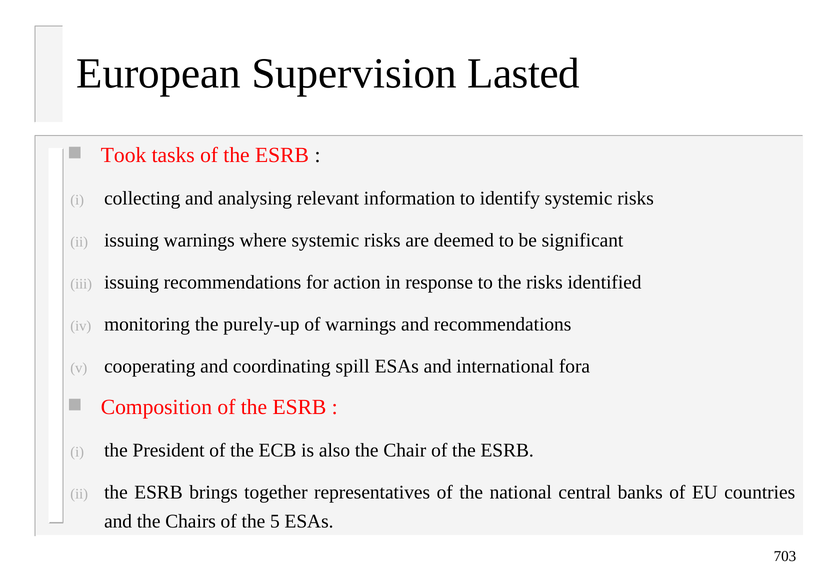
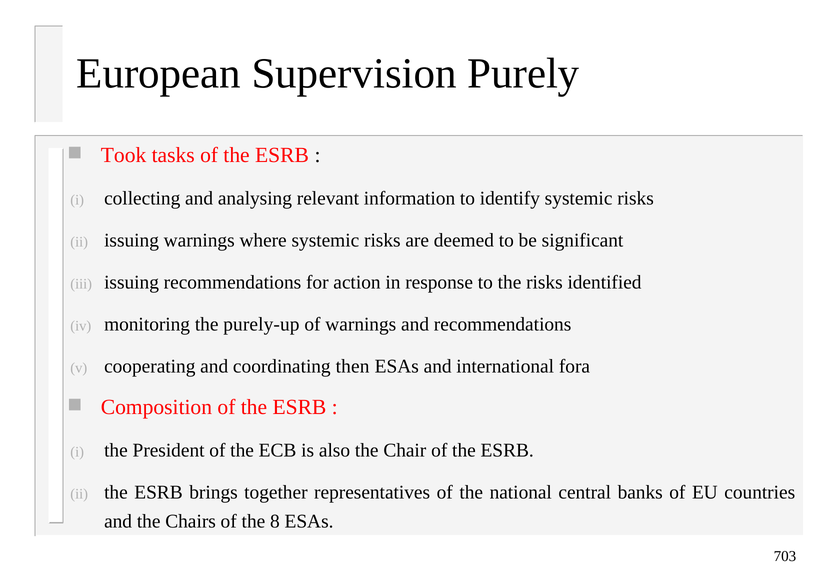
Lasted: Lasted -> Purely (523, 73)
spill: spill -> then (353, 366)
5: 5 -> 8 (275, 521)
